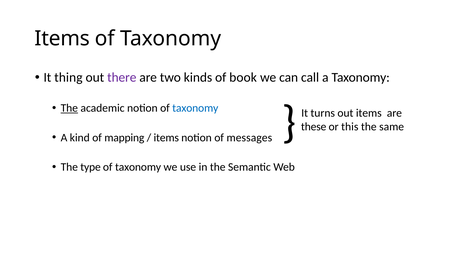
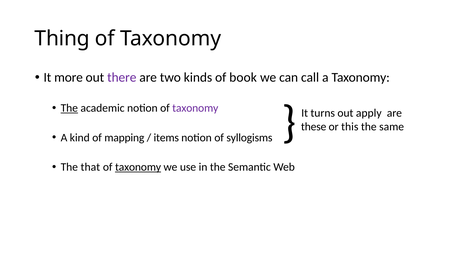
Items: Items -> Thing (62, 38)
thing: thing -> more (69, 77)
taxonomy colour: blue -> purple (195, 108)
out items: items -> apply (369, 113)
messages: messages -> syllogisms (249, 137)
type: type -> that (90, 167)
taxonomy underline: none -> present (138, 167)
